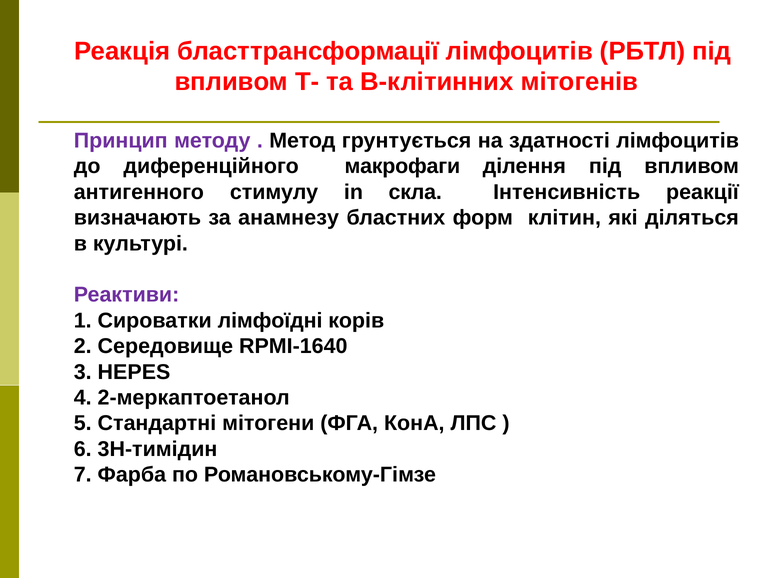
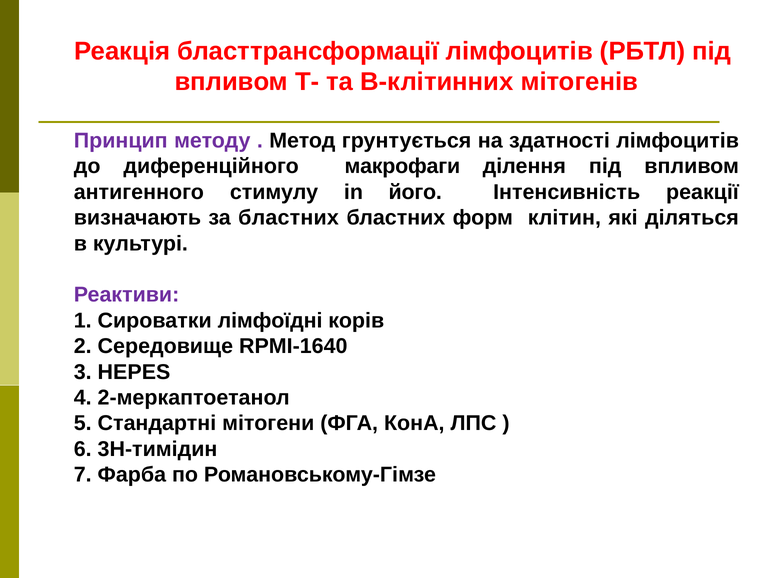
скла: скла -> його (415, 192)
за анамнезу: анамнезу -> бластних (289, 218)
